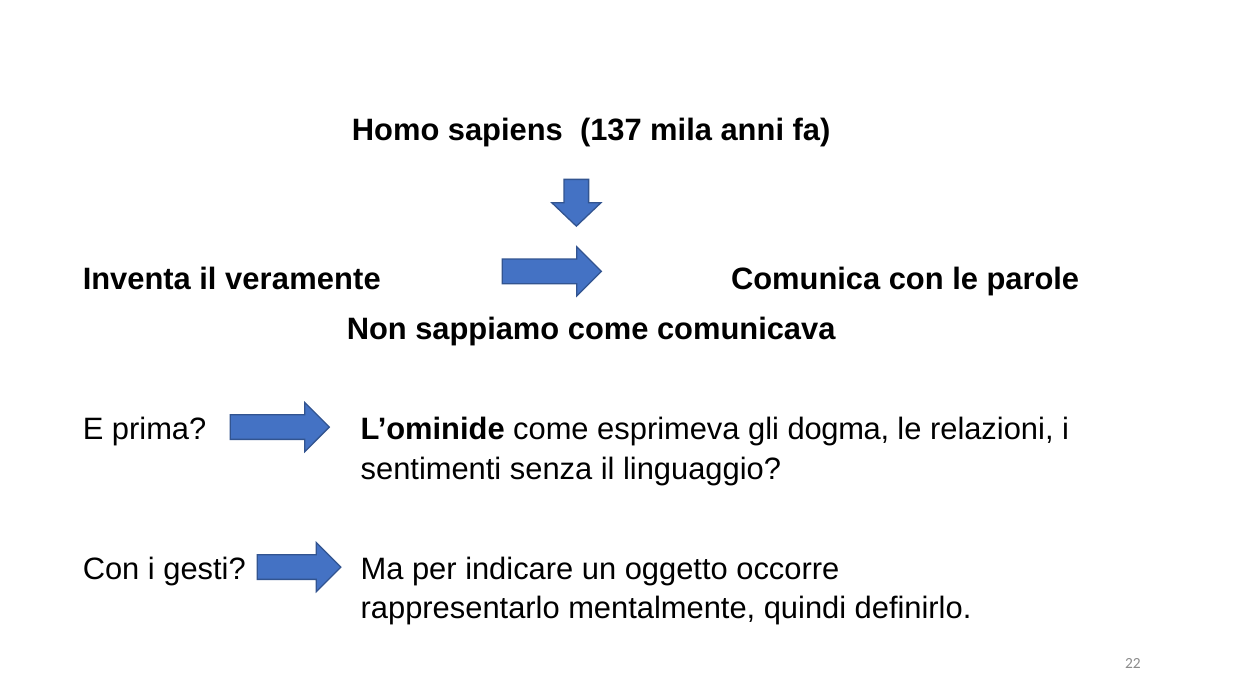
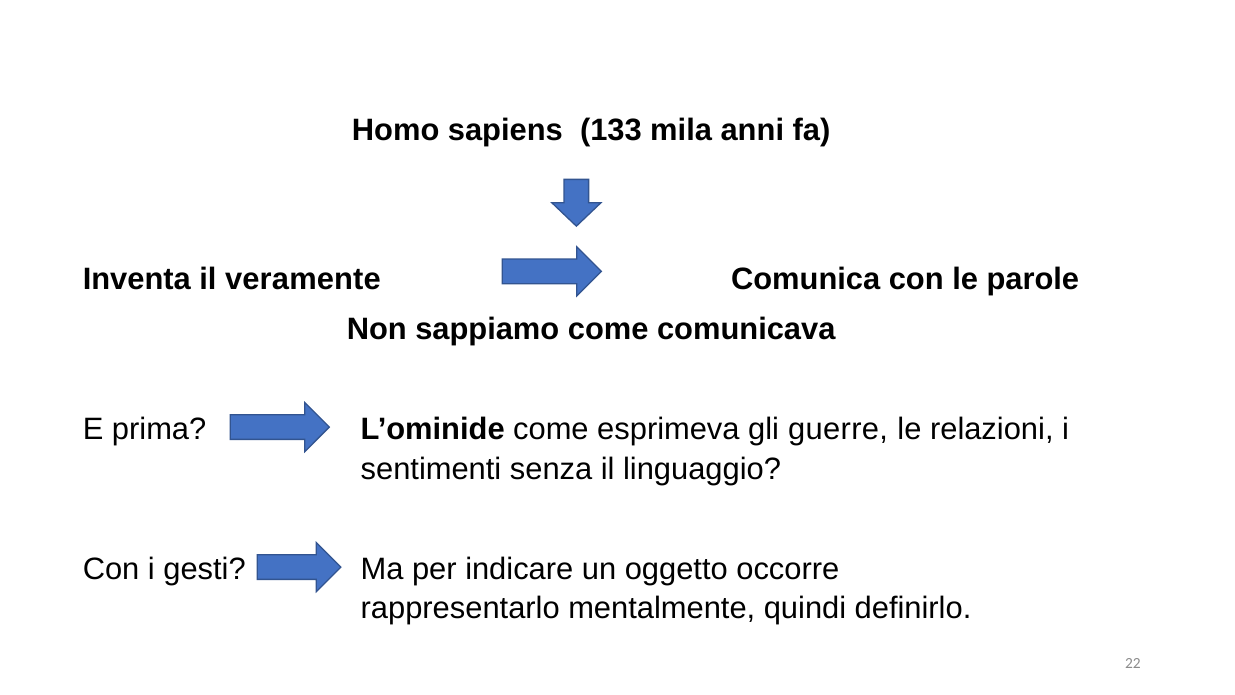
137: 137 -> 133 (611, 130)
dogma: dogma -> guerre (838, 429)
